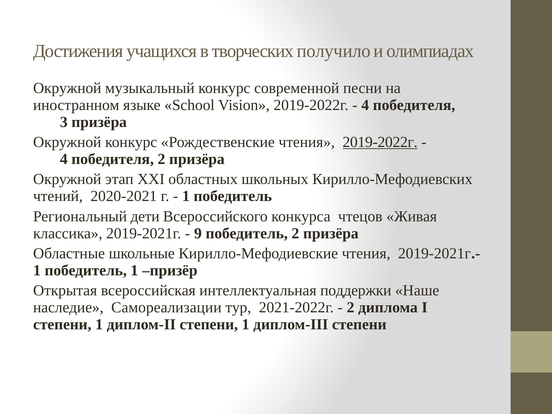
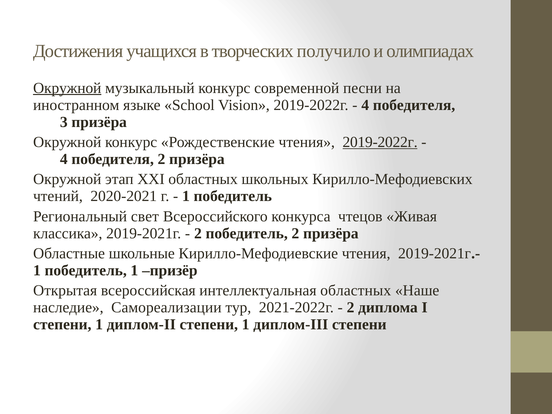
Окружной underline: none -> present (67, 88)
дети: дети -> свет (145, 216)
9: 9 -> 2 (198, 233)
интеллектуальная поддержки: поддержки -> областных (356, 290)
